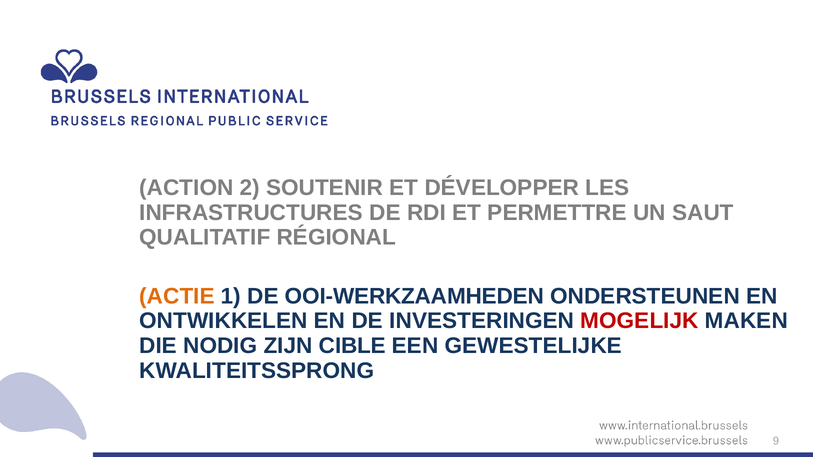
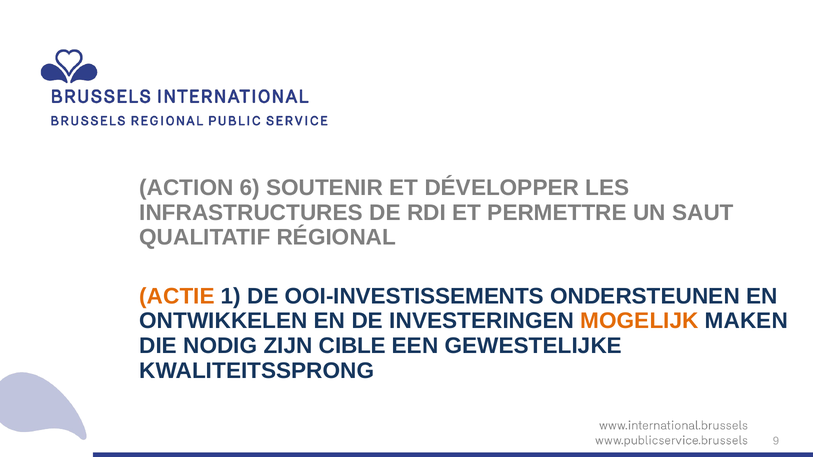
2: 2 -> 6 (250, 188)
OOI-WERKZAAMHEDEN: OOI-WERKZAAMHEDEN -> OOI-INVESTISSEMENTS (414, 296)
MOGELIJK colour: red -> orange (639, 321)
